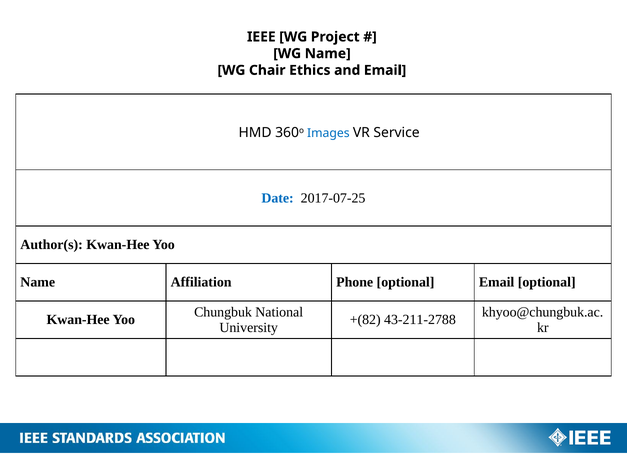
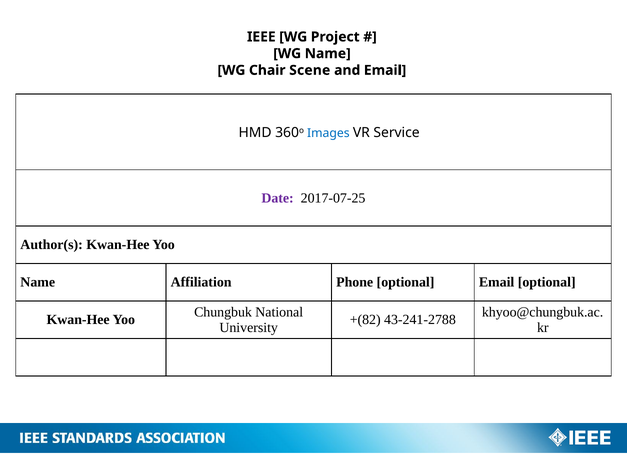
Ethics: Ethics -> Scene (310, 70)
Date colour: blue -> purple (278, 198)
43-211-2788: 43-211-2788 -> 43-241-2788 (420, 320)
